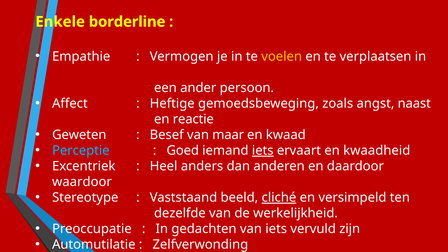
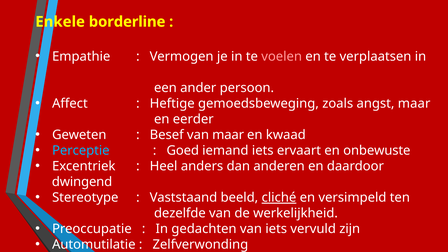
voelen colour: yellow -> pink (282, 56)
angst naast: naast -> maar (414, 103)
reactie: reactie -> eerder (193, 119)
iets underline: present -> none (263, 151)
kwaadheid: kwaadheid -> onbewuste (377, 151)
waardoor: waardoor -> dwingend (82, 182)
